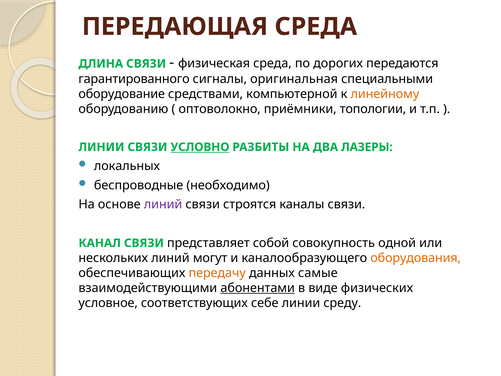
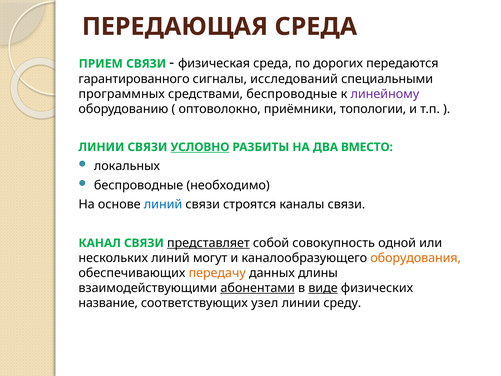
ДЛИНА: ДЛИНА -> ПРИЕМ (101, 64)
оригинальная: оригинальная -> исследований (294, 79)
оборудование: оборудование -> программных (122, 94)
средствами компьютерной: компьютерной -> беспроводные (292, 94)
линейному colour: orange -> purple (385, 94)
ЛАЗЕРЫ: ЛАЗЕРЫ -> ВМЕСТО (367, 147)
линий colour: purple -> blue (163, 204)
представляет underline: none -> present (208, 243)
самые: самые -> длины (318, 273)
виде underline: none -> present (323, 288)
условное: условное -> название (108, 303)
себе: себе -> узел (265, 303)
